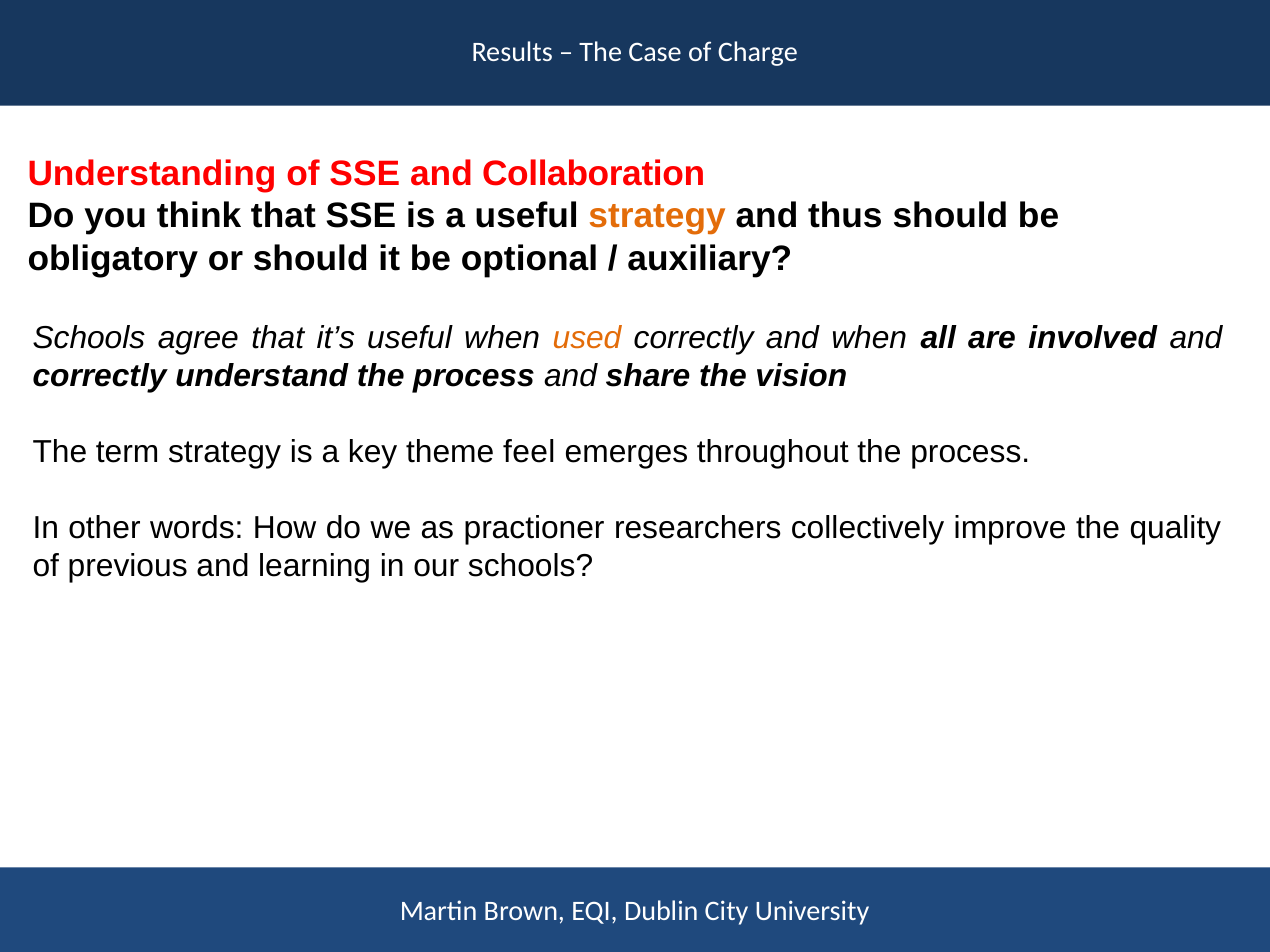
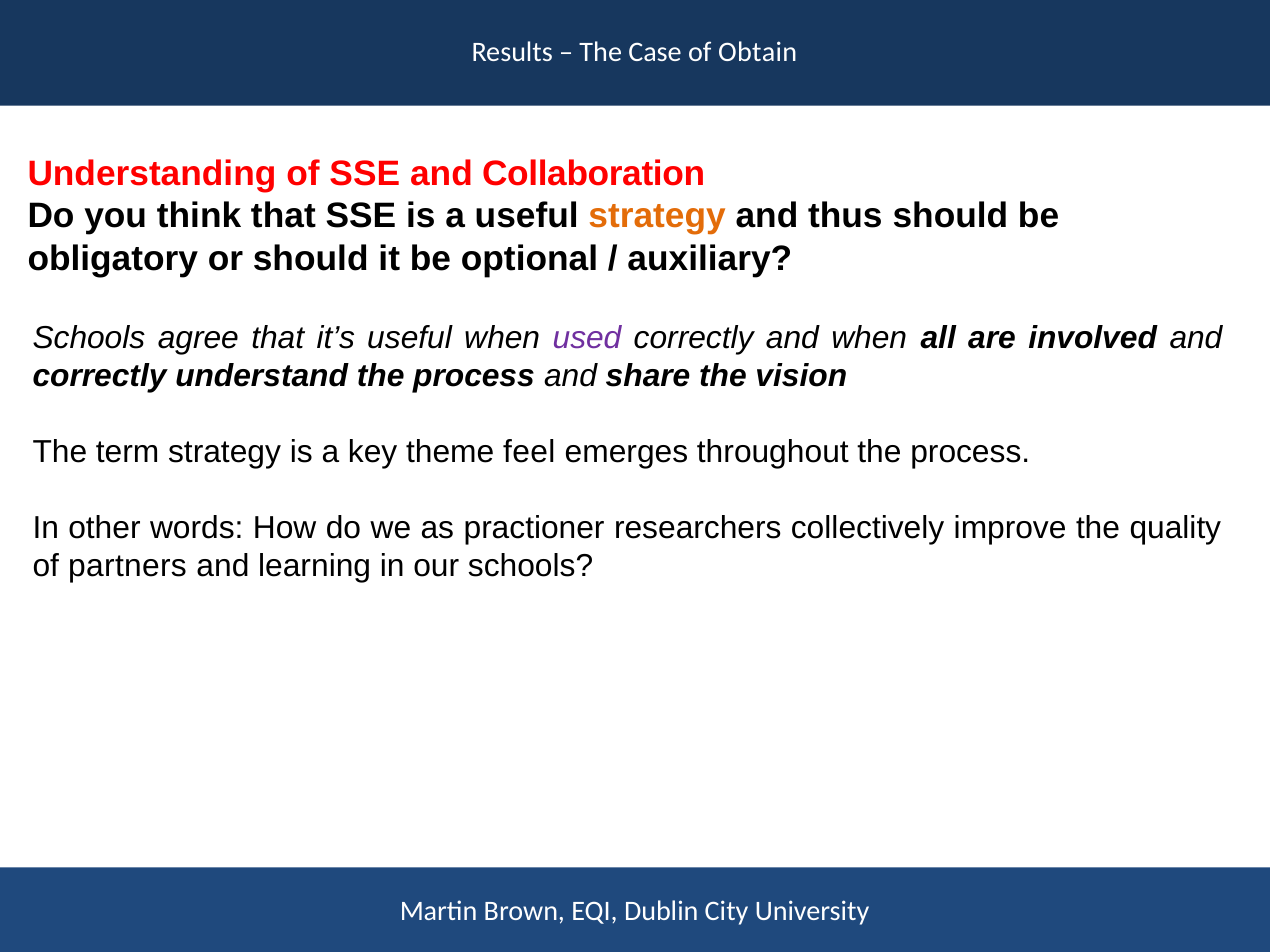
Charge: Charge -> Obtain (758, 52)
used colour: orange -> purple (587, 338)
previous: previous -> partners (128, 567)
